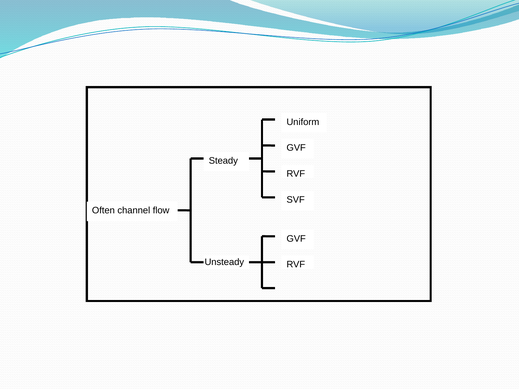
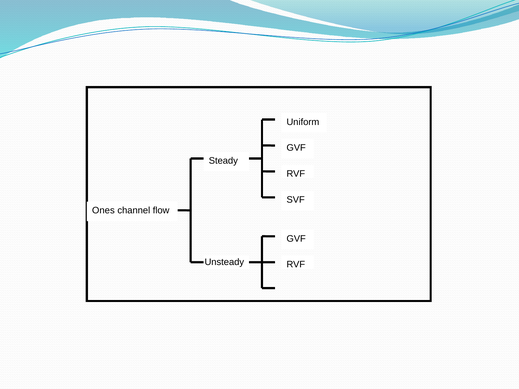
Often: Often -> Ones (103, 211)
